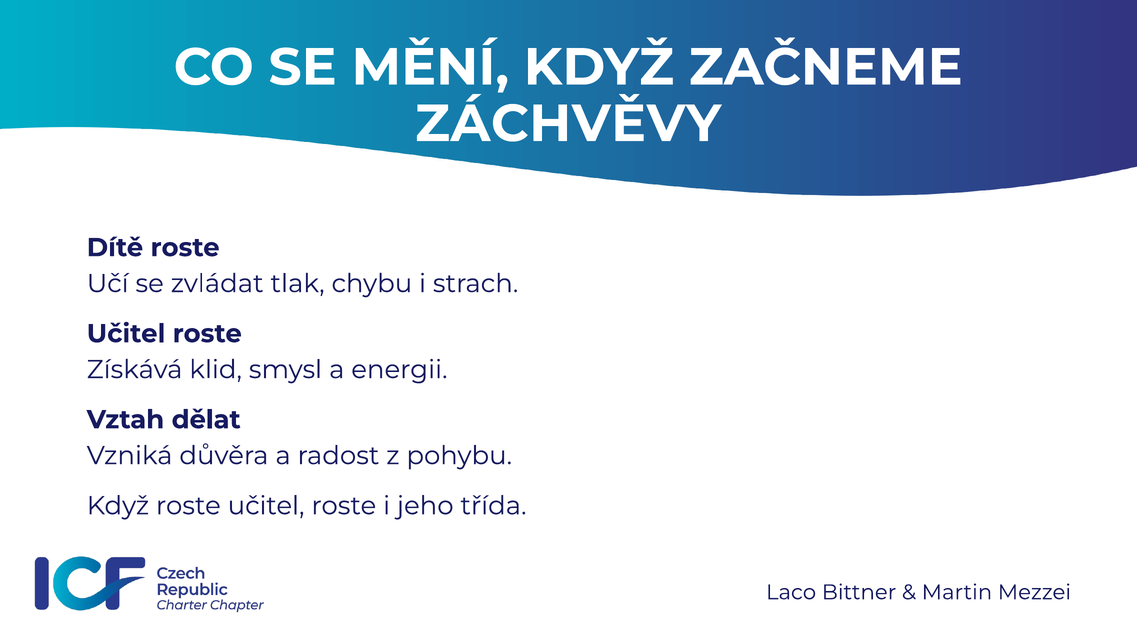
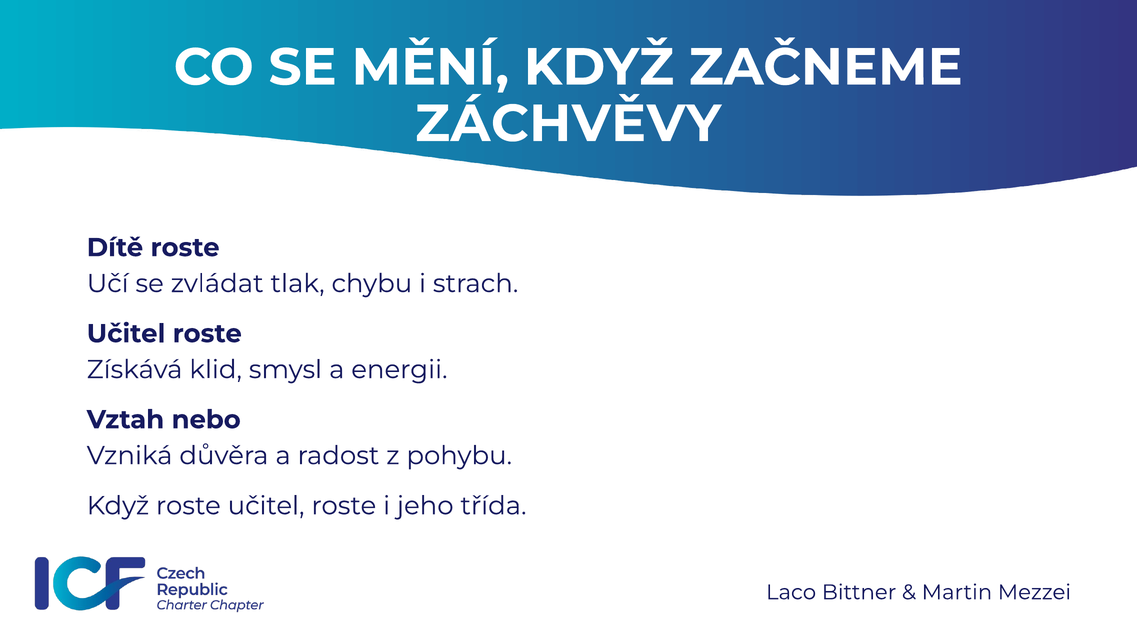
dělat: dělat -> nebo (206, 419)
